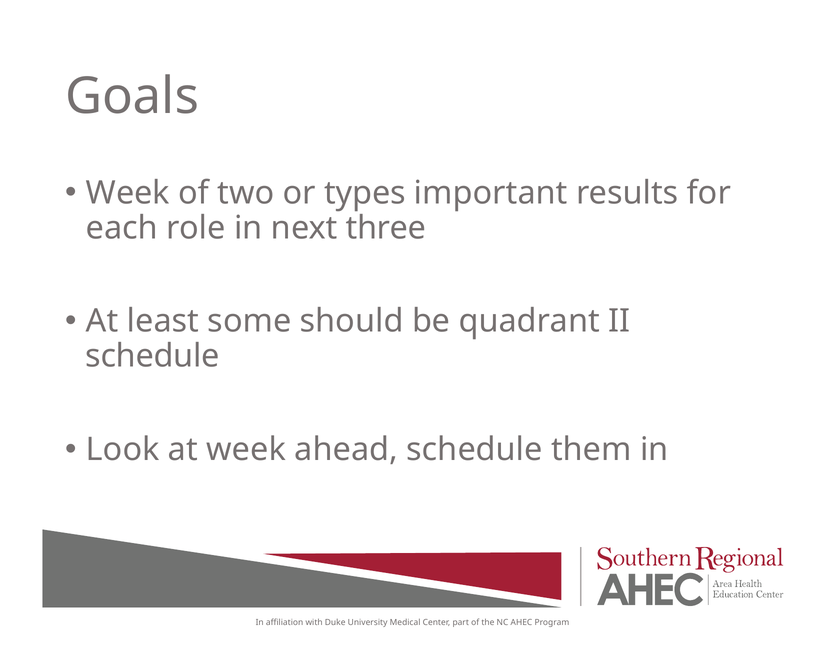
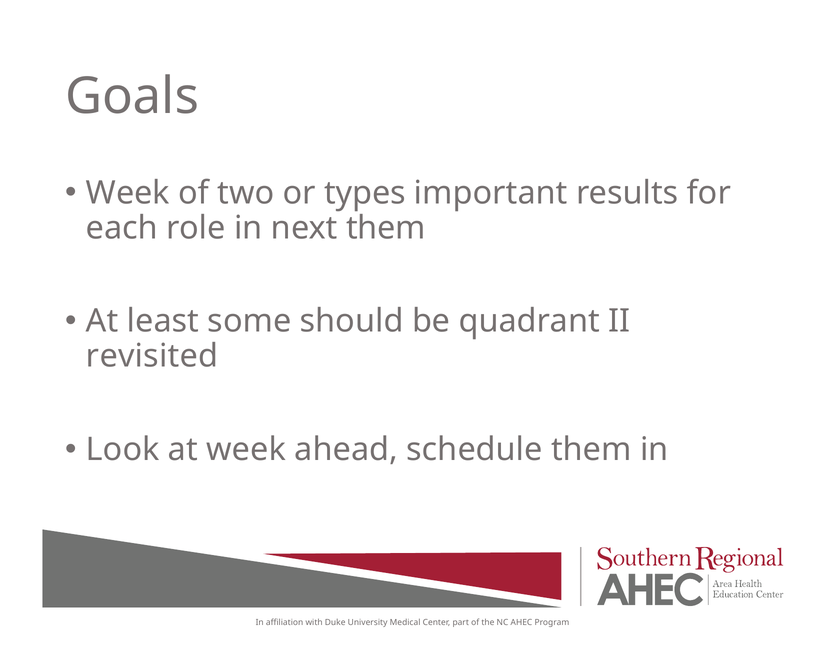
next three: three -> them (386, 228)
schedule: schedule -> revisited (152, 356)
